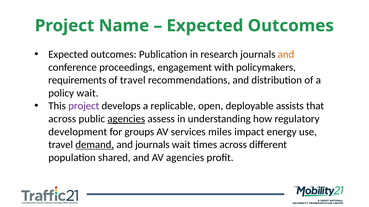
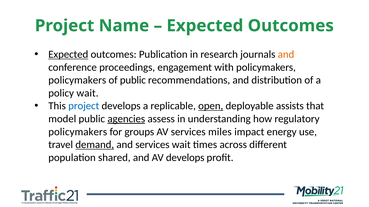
Expected underline: none -> present (68, 55)
requirements: requirements -> policymakers (77, 80)
of travel: travel -> public (133, 80)
project colour: purple -> blue (84, 106)
open underline: none -> present (211, 106)
across: across -> model (62, 119)
development: development -> policymakers (78, 132)
and journals: journals -> services (152, 145)
AV agencies: agencies -> develops (185, 158)
